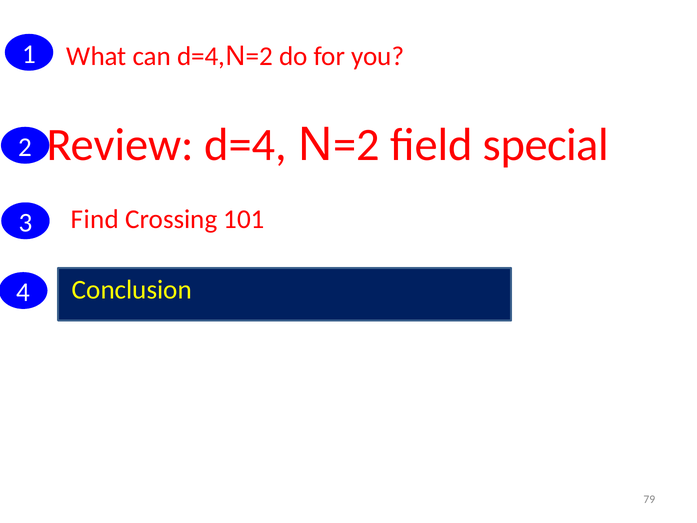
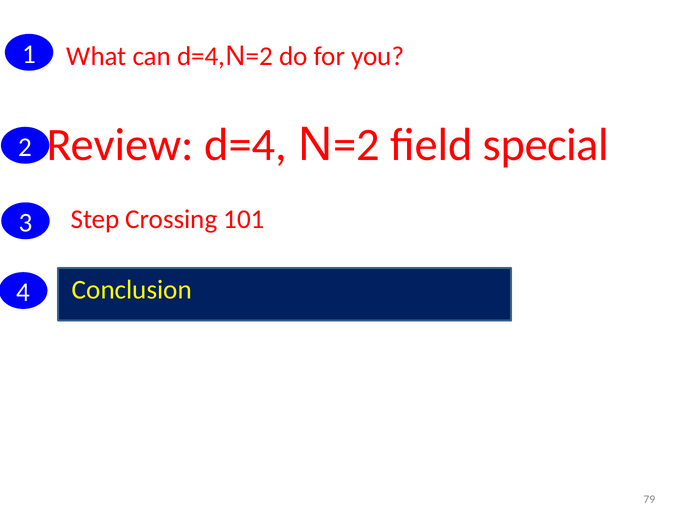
Find: Find -> Step (95, 219)
